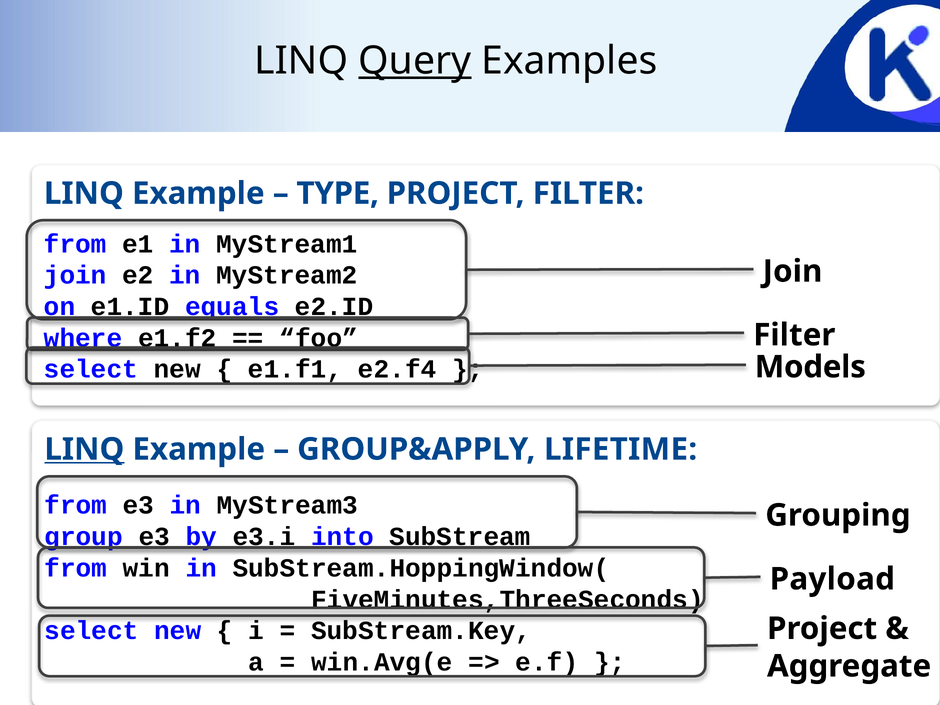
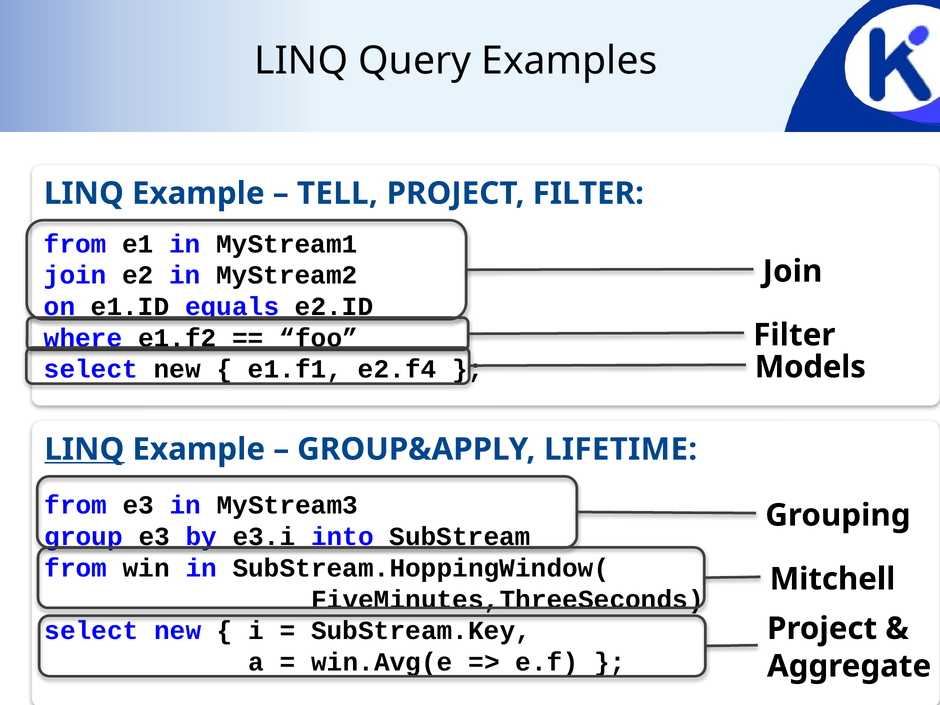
Query underline: present -> none (415, 61)
TYPE: TYPE -> TELL (337, 193)
Payload: Payload -> Mitchell (832, 579)
